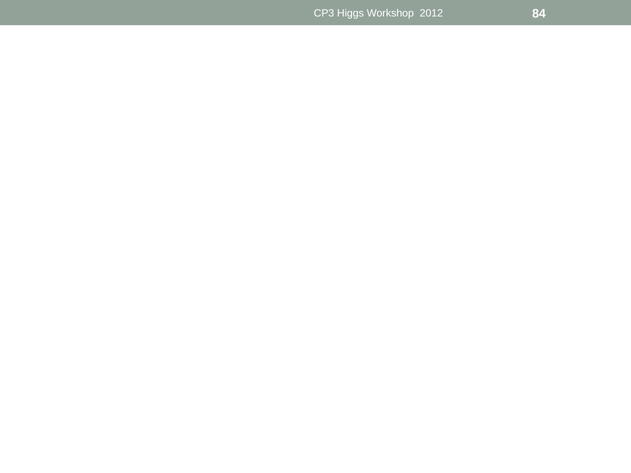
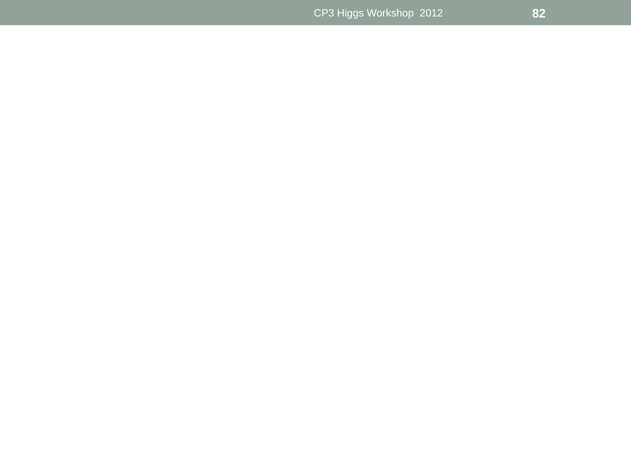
84: 84 -> 82 (539, 13)
